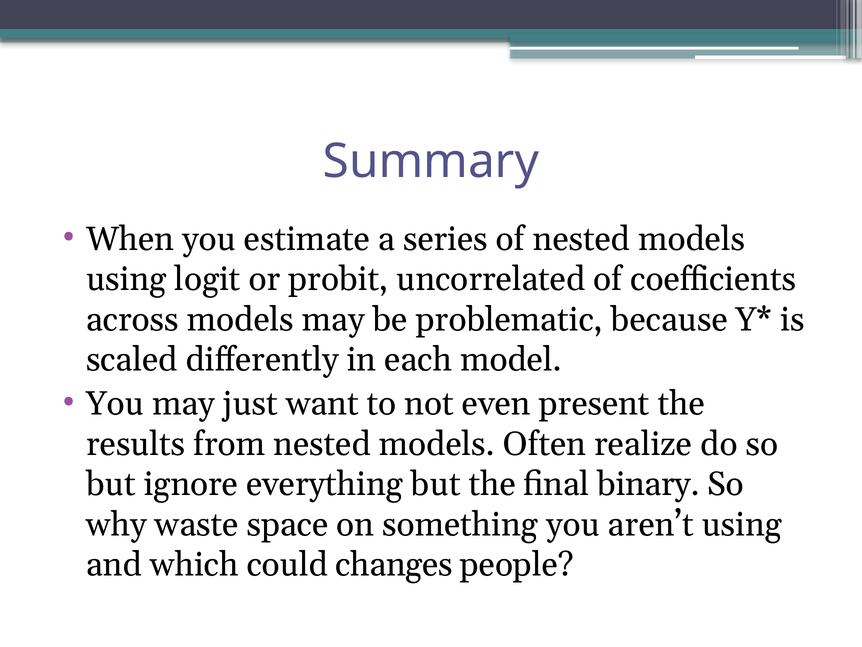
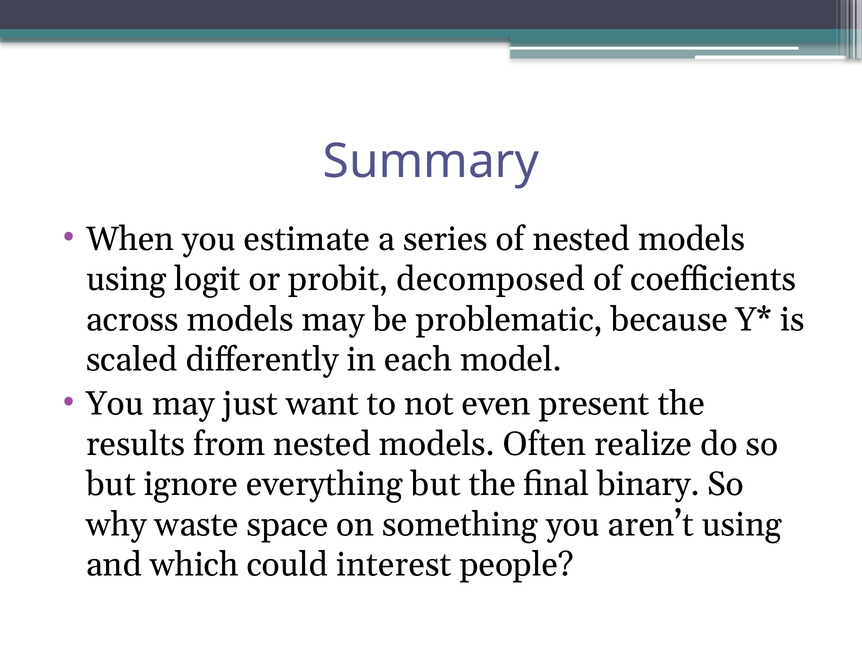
uncorrelated: uncorrelated -> decomposed (491, 279)
changes: changes -> interest (394, 564)
